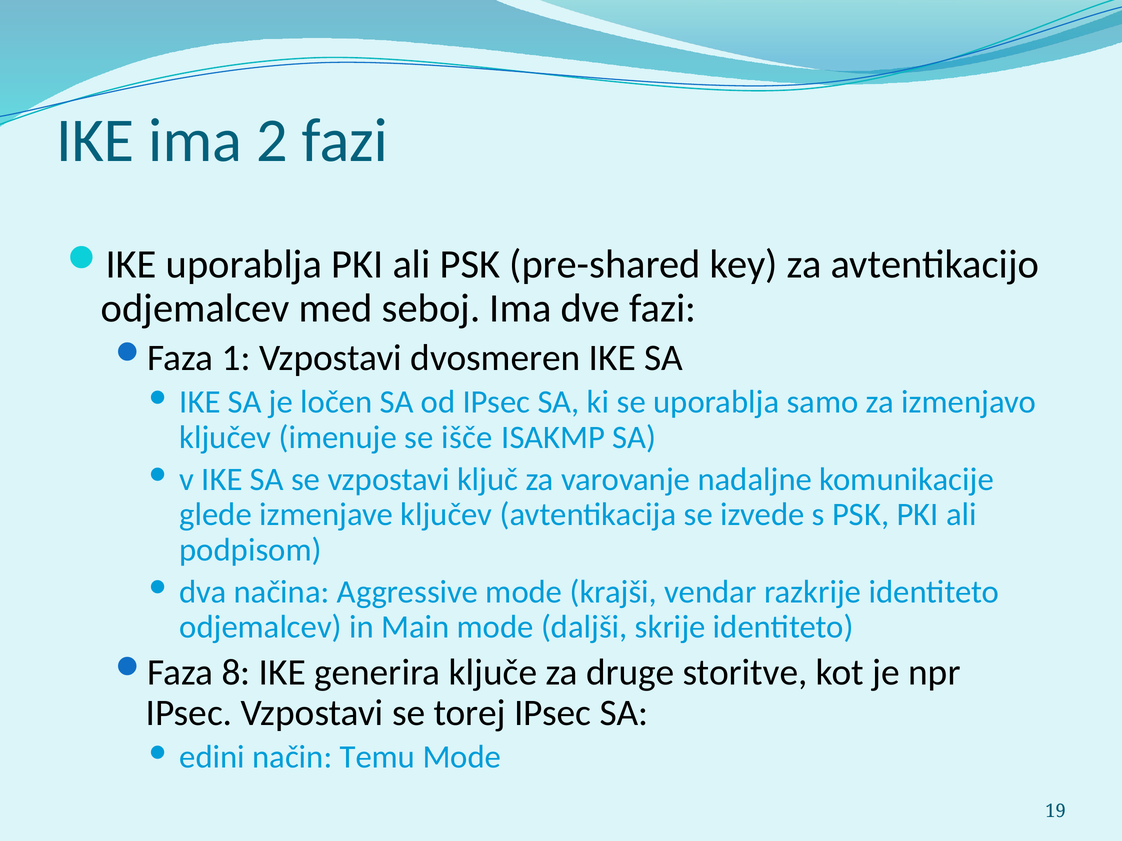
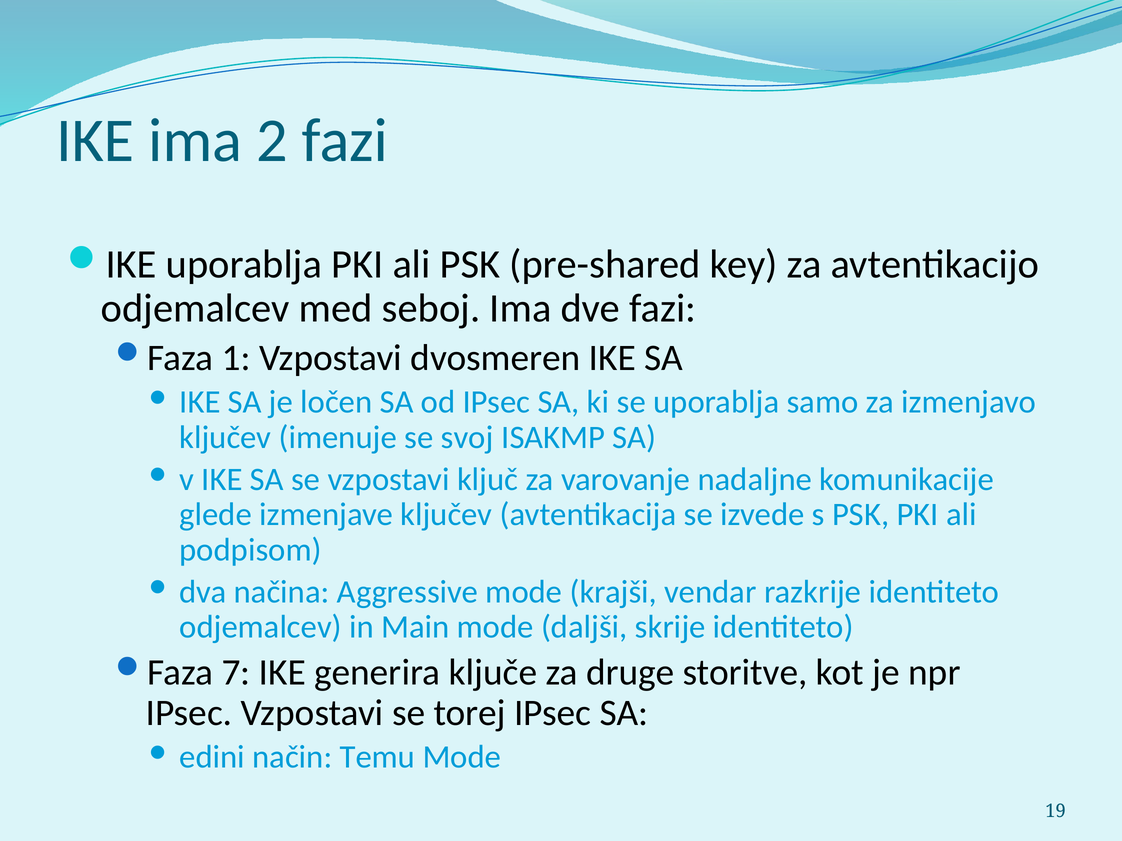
išče: išče -> svoj (467, 438)
8: 8 -> 7 (236, 673)
